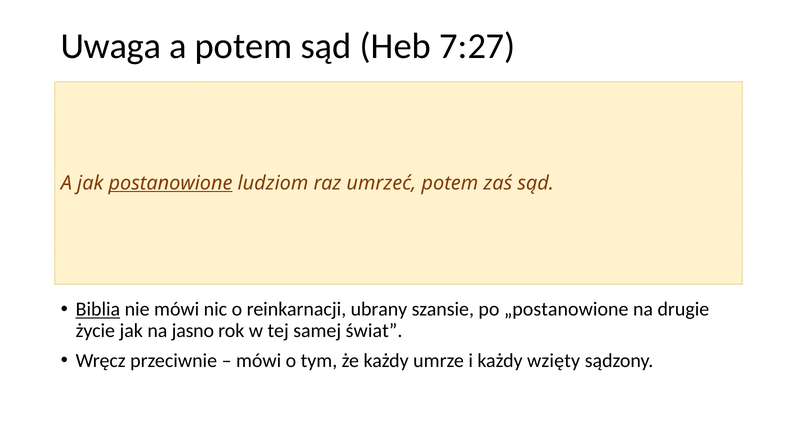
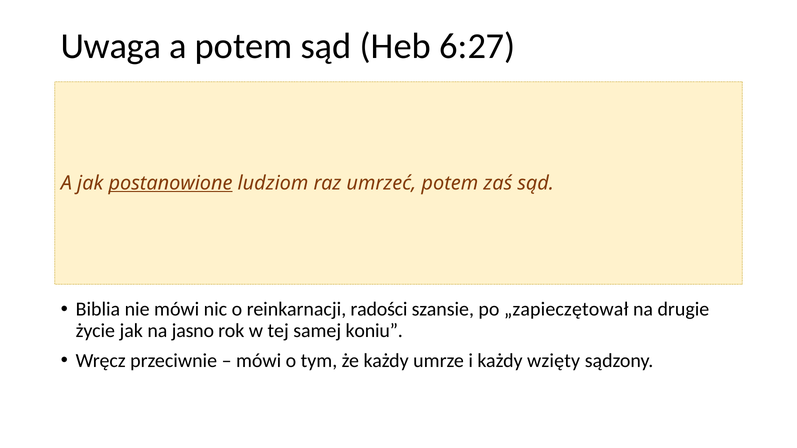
7:27: 7:27 -> 6:27 (477, 46)
Biblia underline: present -> none (98, 310)
ubrany: ubrany -> radości (379, 310)
„postanowione: „postanowione -> „zapieczętował (566, 310)
świat: świat -> koniu (374, 331)
